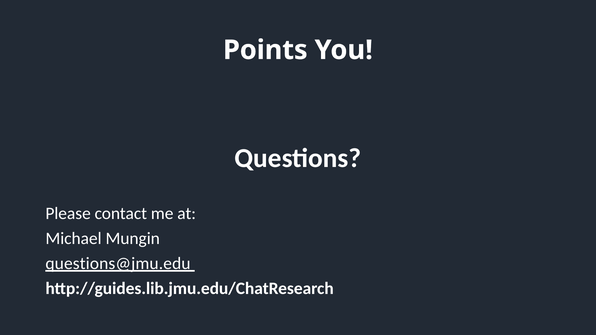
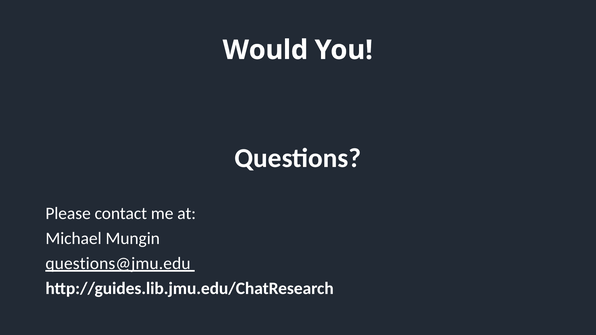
Points: Points -> Would (265, 50)
